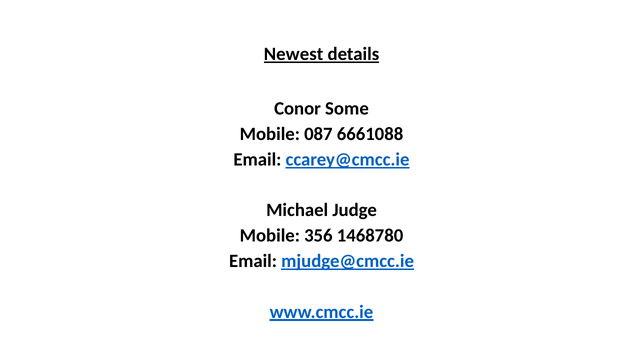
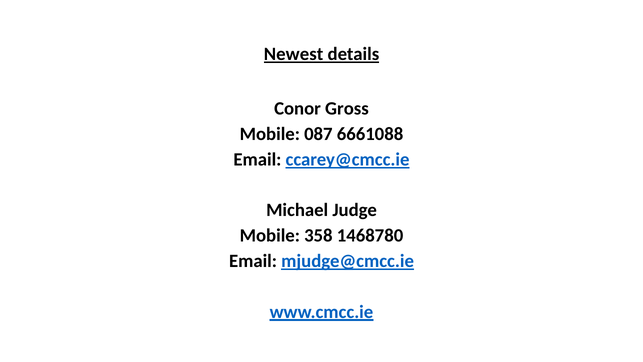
Some: Some -> Gross (347, 109)
356: 356 -> 358 (318, 235)
